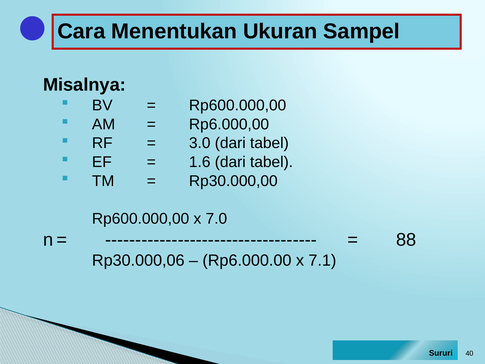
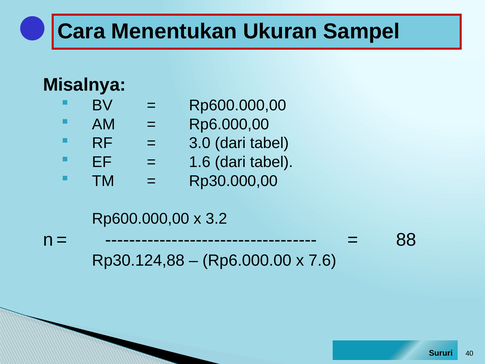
7.0: 7.0 -> 3.2 (216, 219)
Rp30.000,06: Rp30.000,06 -> Rp30.124,88 (138, 260)
7.1: 7.1 -> 7.6 (322, 260)
